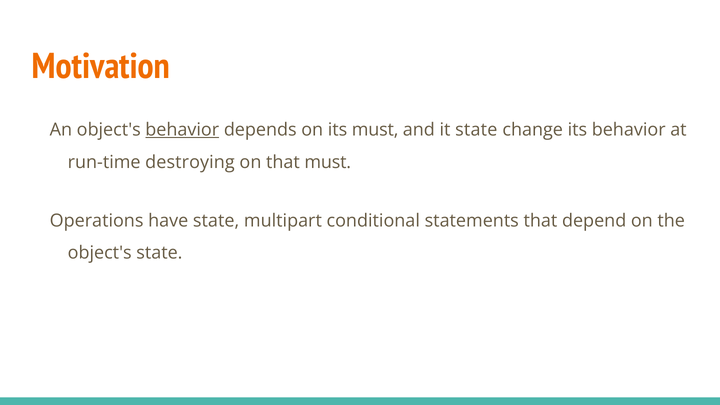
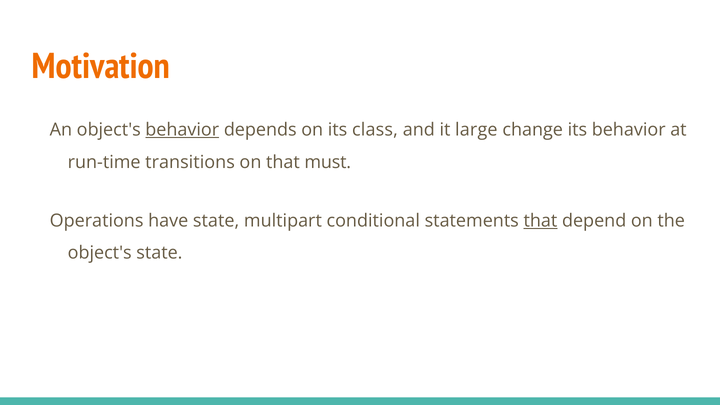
its must: must -> class (375, 130)
it state: state -> large (476, 130)
destroying: destroying -> transitions (190, 162)
that underline: none -> present (540, 221)
